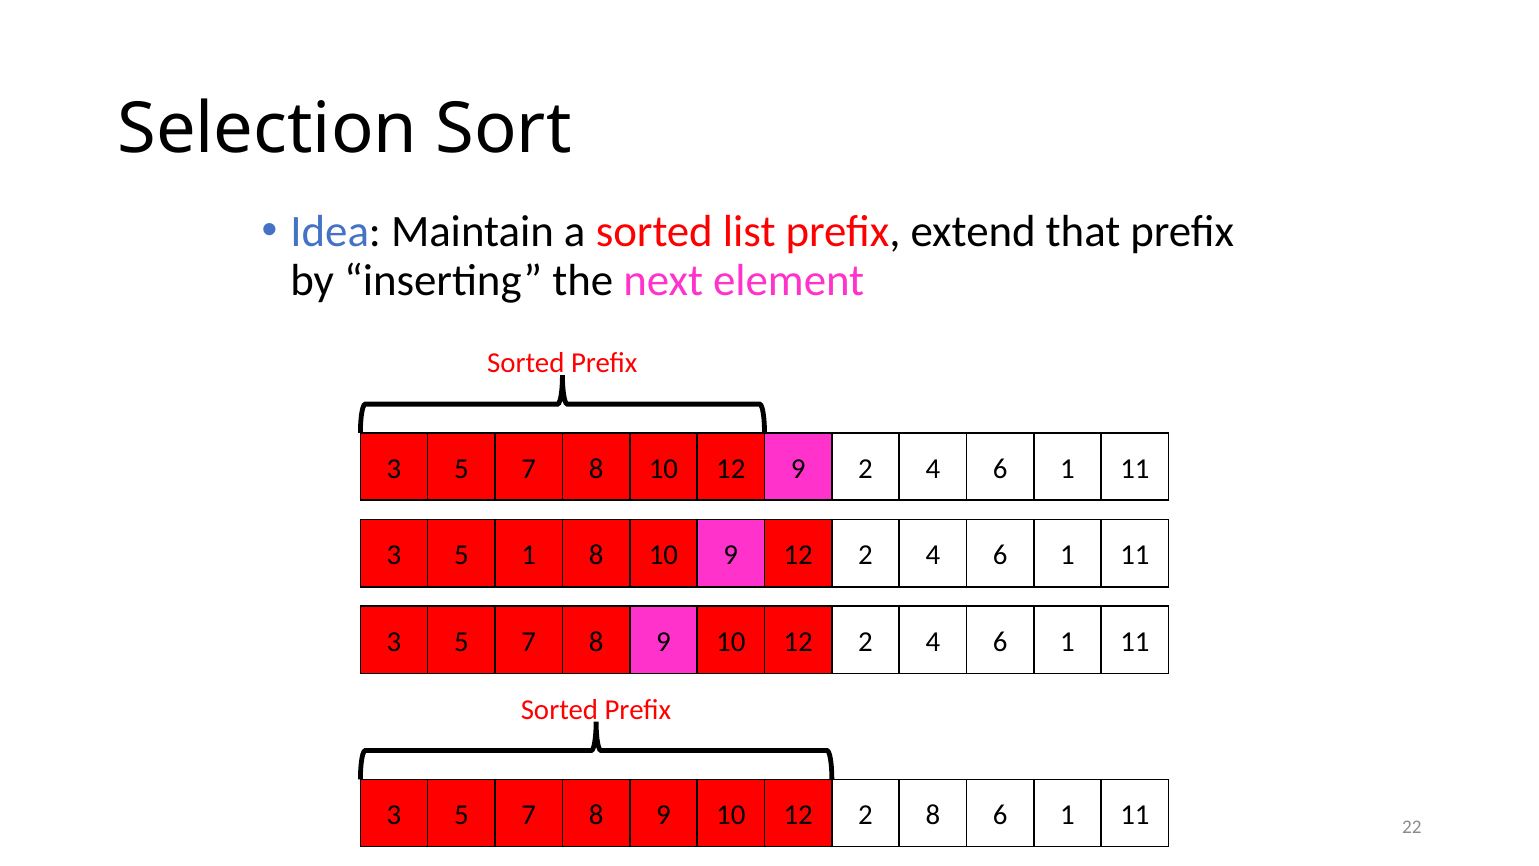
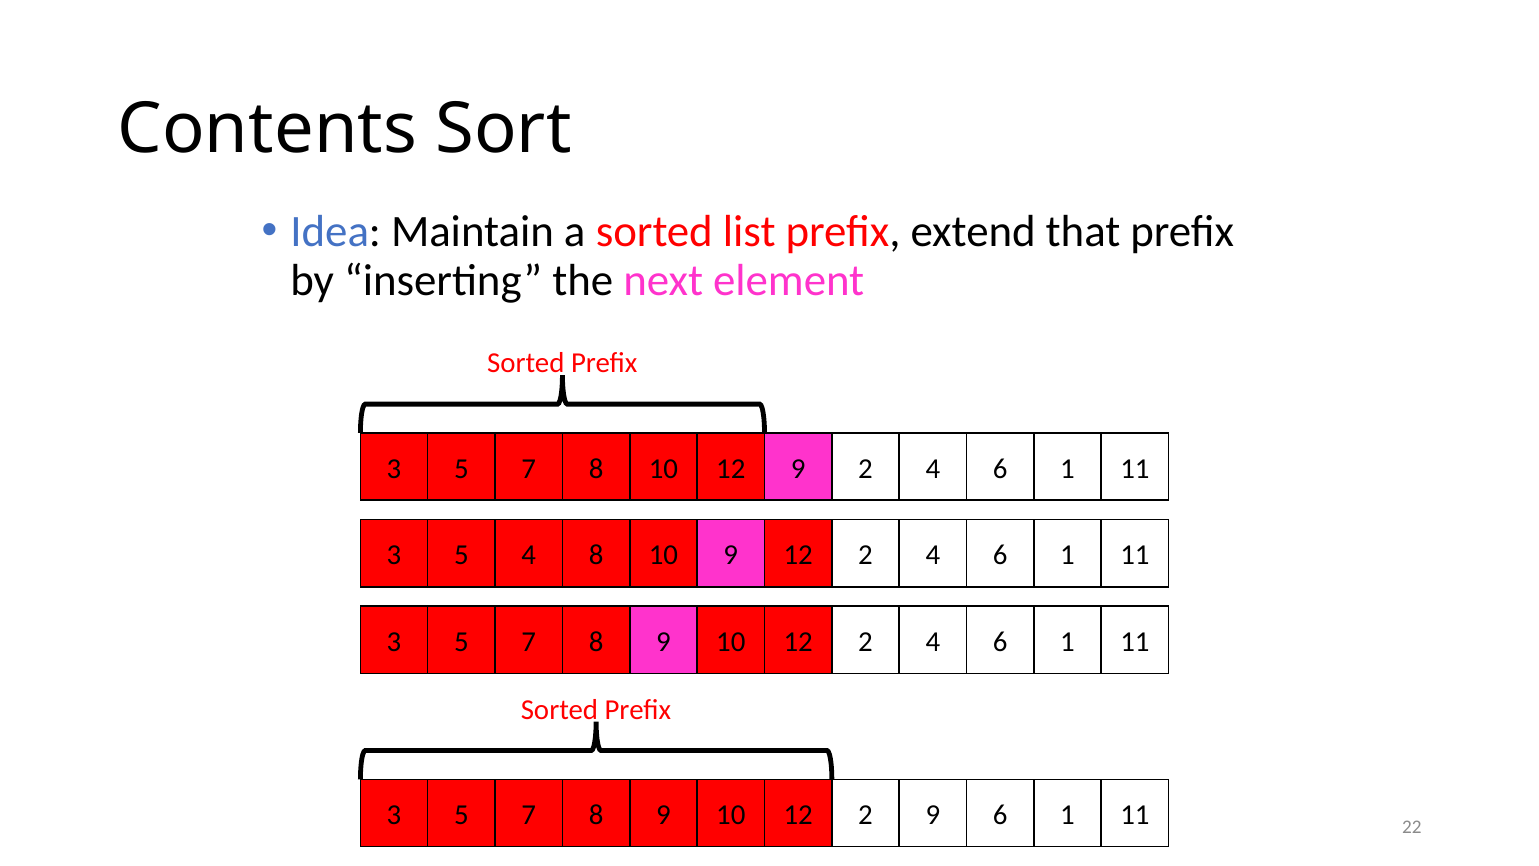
Selection: Selection -> Contents (267, 129)
5 1: 1 -> 4 (529, 555)
2 8: 8 -> 9 (933, 815)
